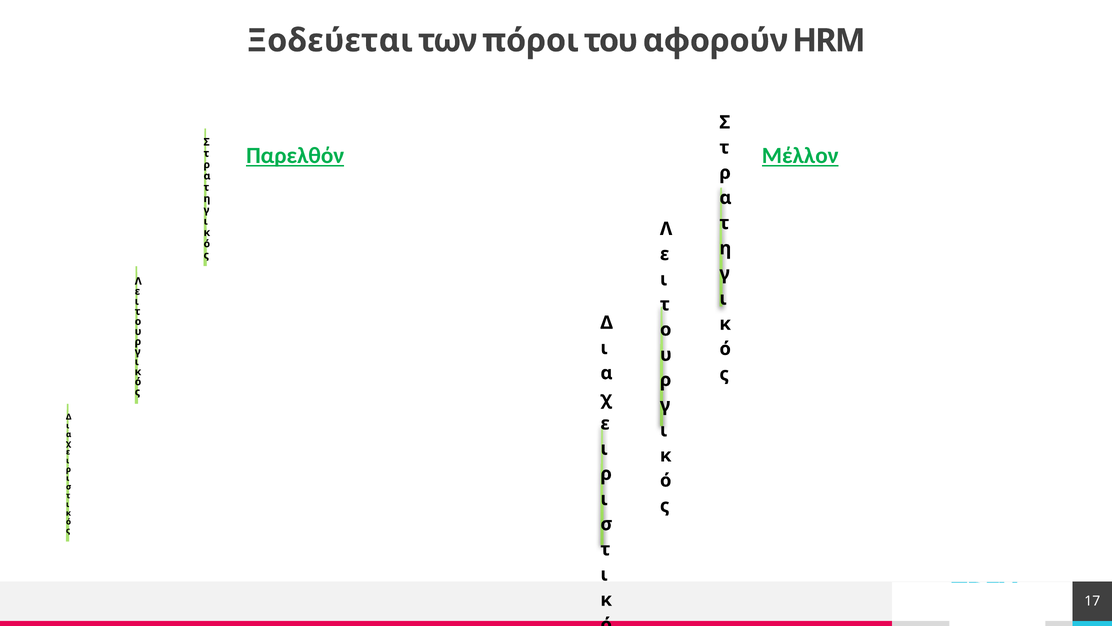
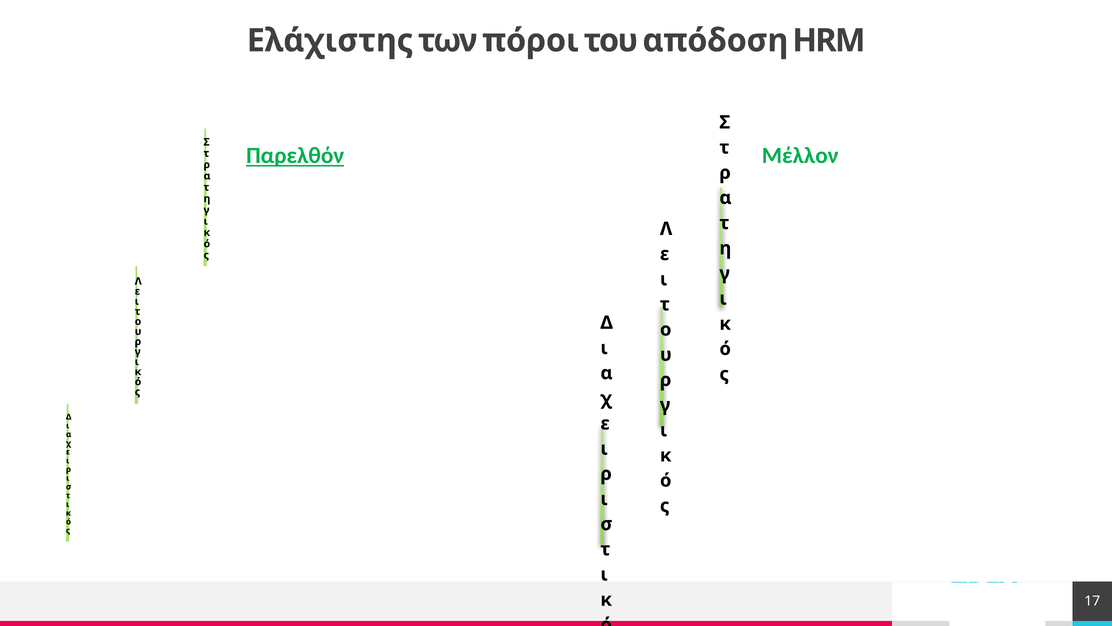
Ξοδεύεται: Ξοδεύεται -> Ελάχιστης (330, 41)
αφορούν: αφορούν -> απόδοση (715, 41)
Μέλλον underline: present -> none (800, 156)
